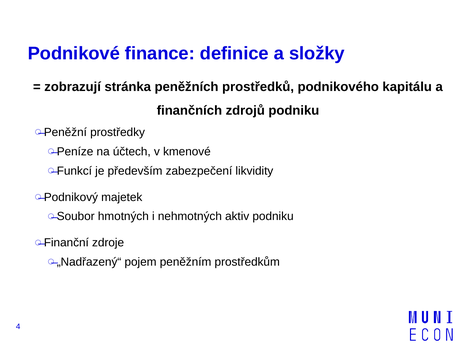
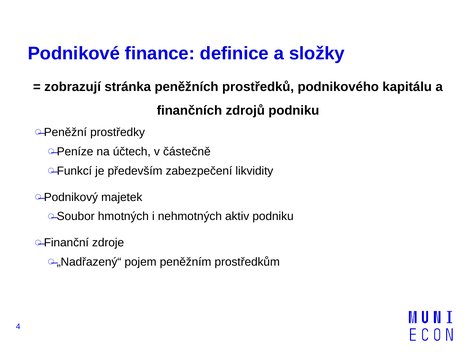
kmenové: kmenové -> částečně (187, 152)
